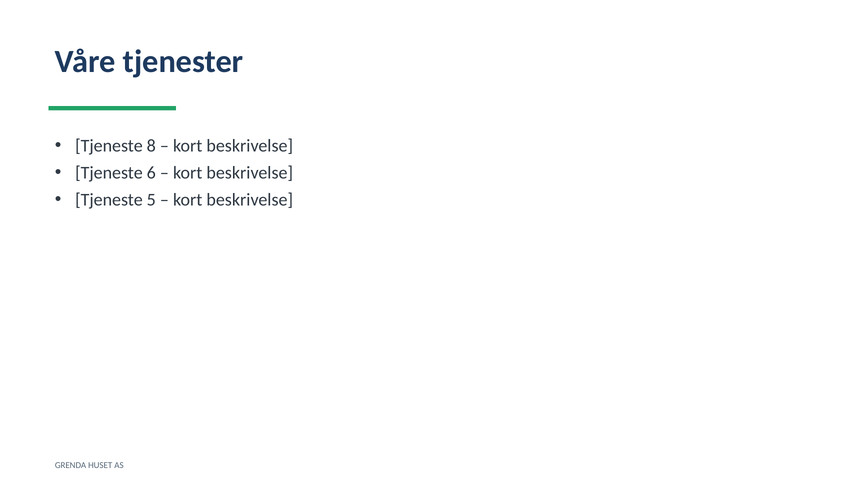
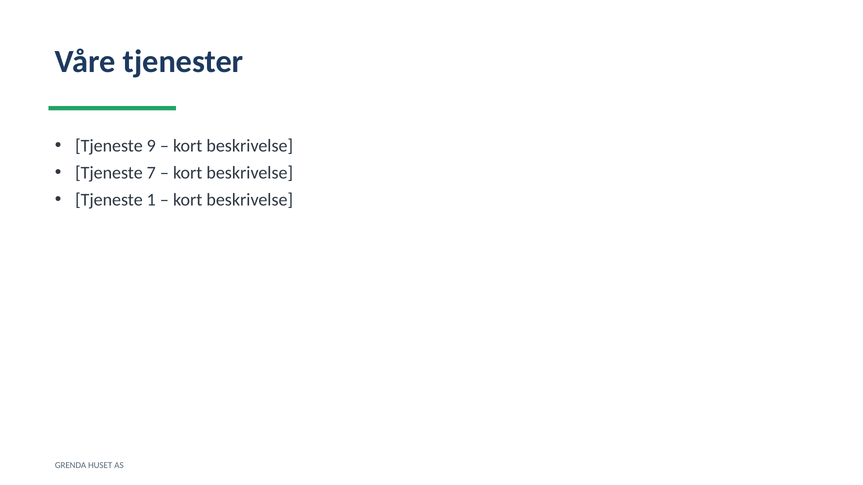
8: 8 -> 9 (151, 146)
6: 6 -> 7 (151, 173)
5: 5 -> 1 (151, 200)
